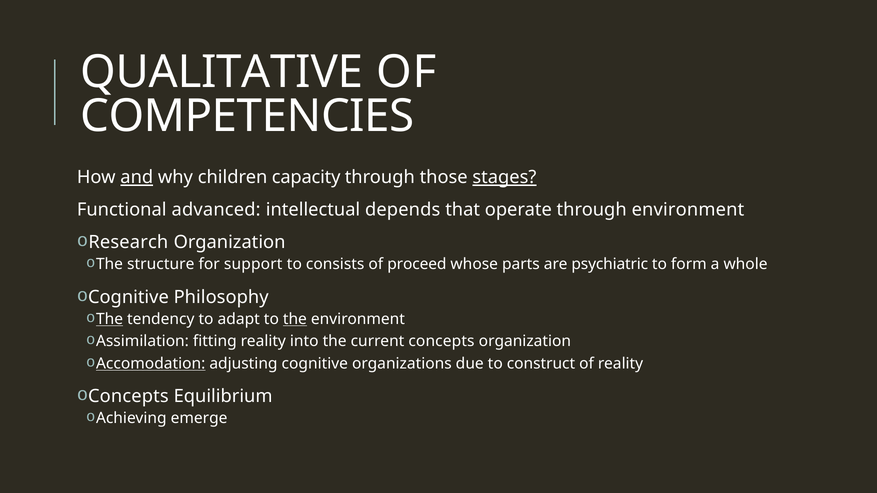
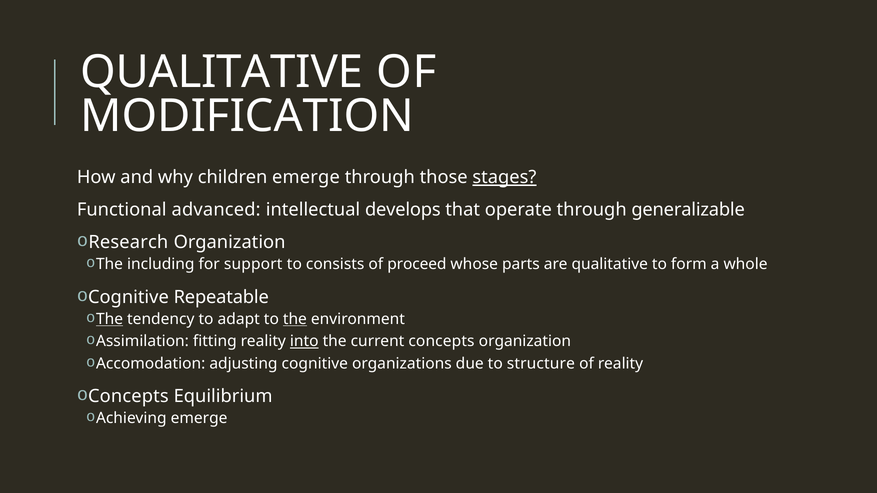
COMPETENCIES: COMPETENCIES -> MODIFICATION (247, 116)
and underline: present -> none (137, 177)
children capacity: capacity -> emerge (306, 177)
depends: depends -> develops (403, 210)
through environment: environment -> generalizable (688, 210)
structure: structure -> including (161, 264)
are psychiatric: psychiatric -> qualitative (610, 264)
Philosophy: Philosophy -> Repeatable (221, 297)
into underline: none -> present (304, 342)
Accomodation underline: present -> none (151, 364)
construct: construct -> structure (541, 364)
